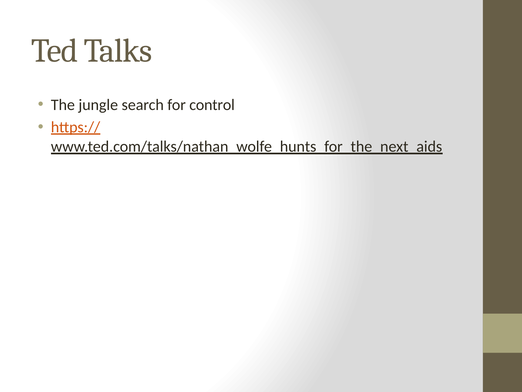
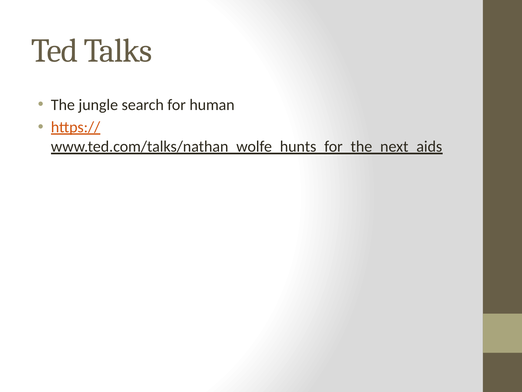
control: control -> human (212, 105)
